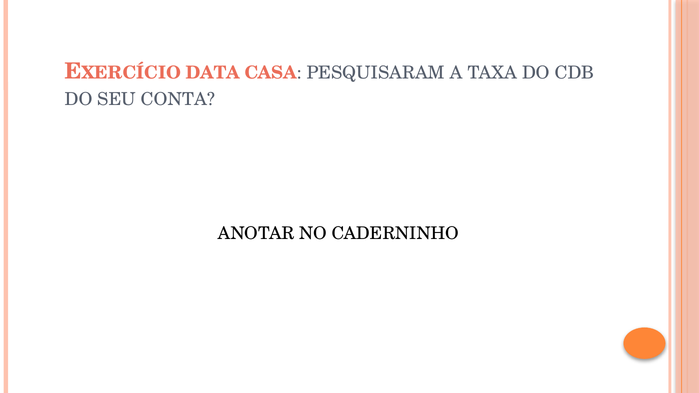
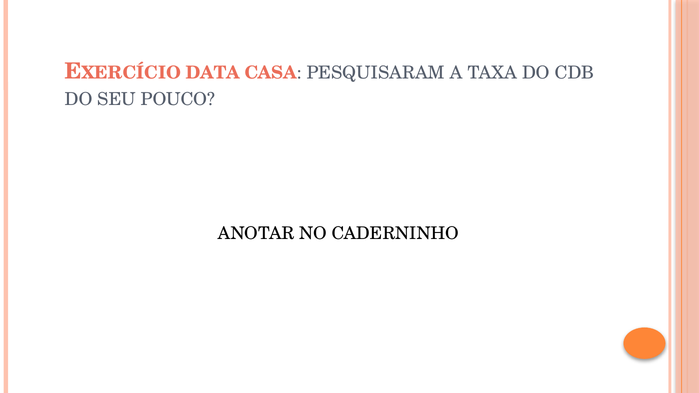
CONTA: CONTA -> POUCO (178, 100)
